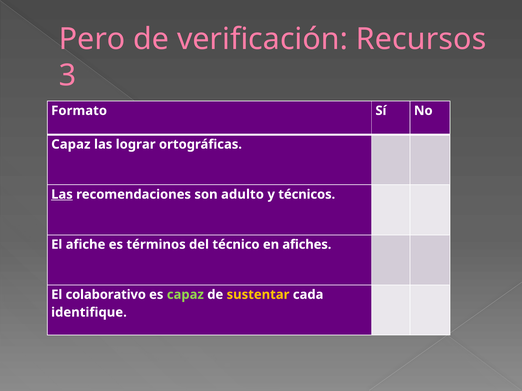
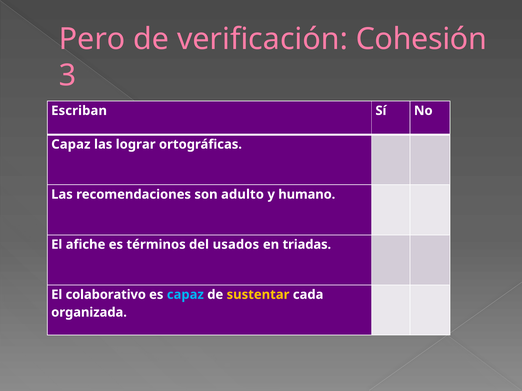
Recursos: Recursos -> Cohesión (421, 39)
Formato: Formato -> Escriban (79, 111)
Las underline: present -> none (62, 195)
técnicos: técnicos -> humano (307, 195)
técnico: técnico -> usados (236, 245)
afiches: afiches -> triadas (307, 245)
capaz colour: light green -> light blue (185, 295)
identifique: identifique -> organizada (89, 313)
